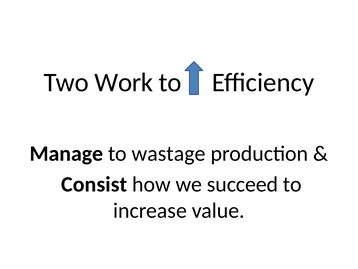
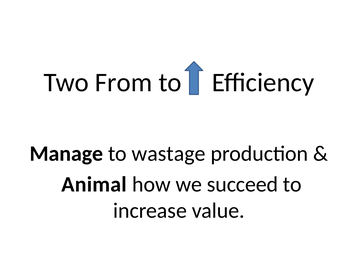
Work: Work -> From (124, 82)
Consist: Consist -> Animal (94, 184)
